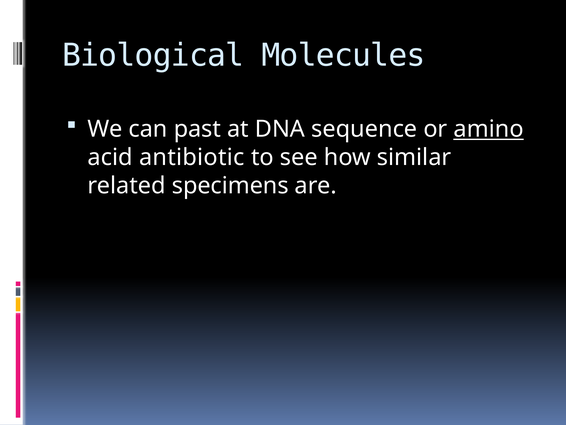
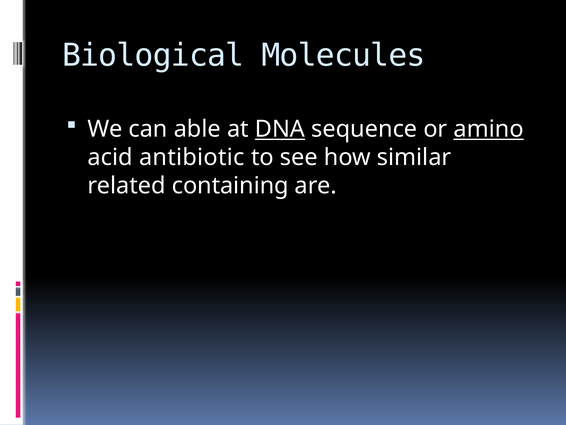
past: past -> able (197, 129)
DNA underline: none -> present (280, 129)
specimens: specimens -> containing (230, 186)
